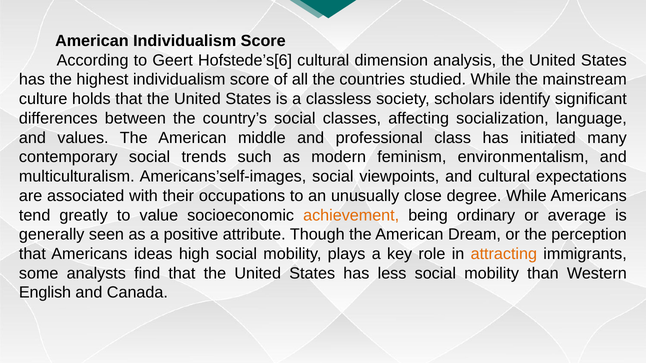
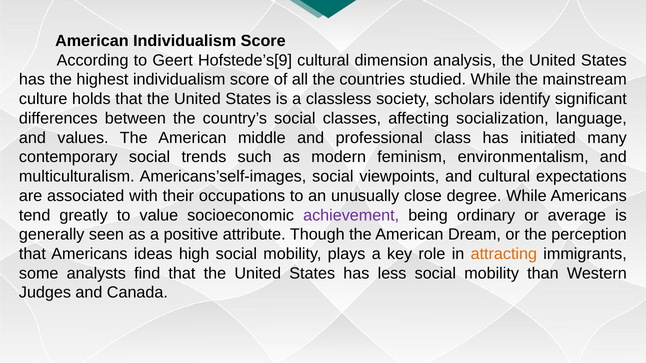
Hofstede’s[6: Hofstede’s[6 -> Hofstede’s[9 (245, 60)
achievement colour: orange -> purple (351, 215)
English: English -> Judges (45, 293)
